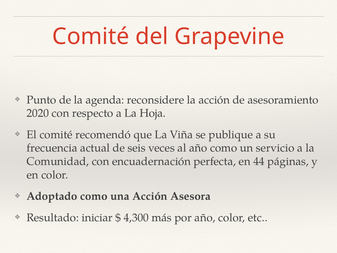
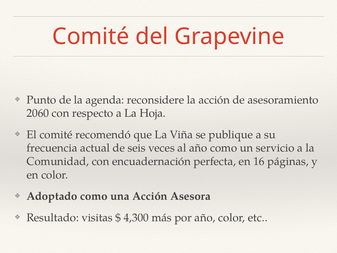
2020: 2020 -> 2060 (38, 113)
44: 44 -> 16 (259, 161)
iniciar: iniciar -> visitas (97, 217)
